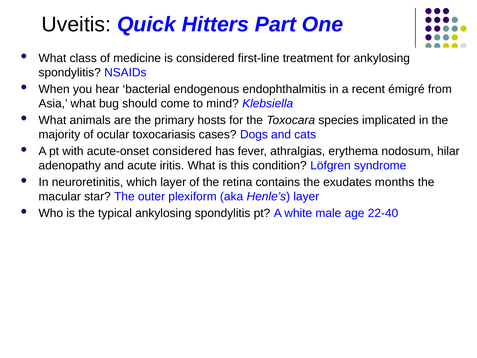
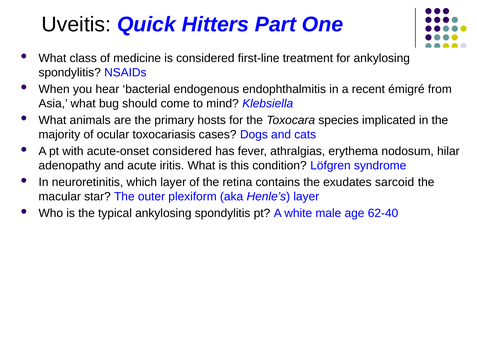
months: months -> sarcoid (395, 182)
22-40: 22-40 -> 62-40 (383, 213)
